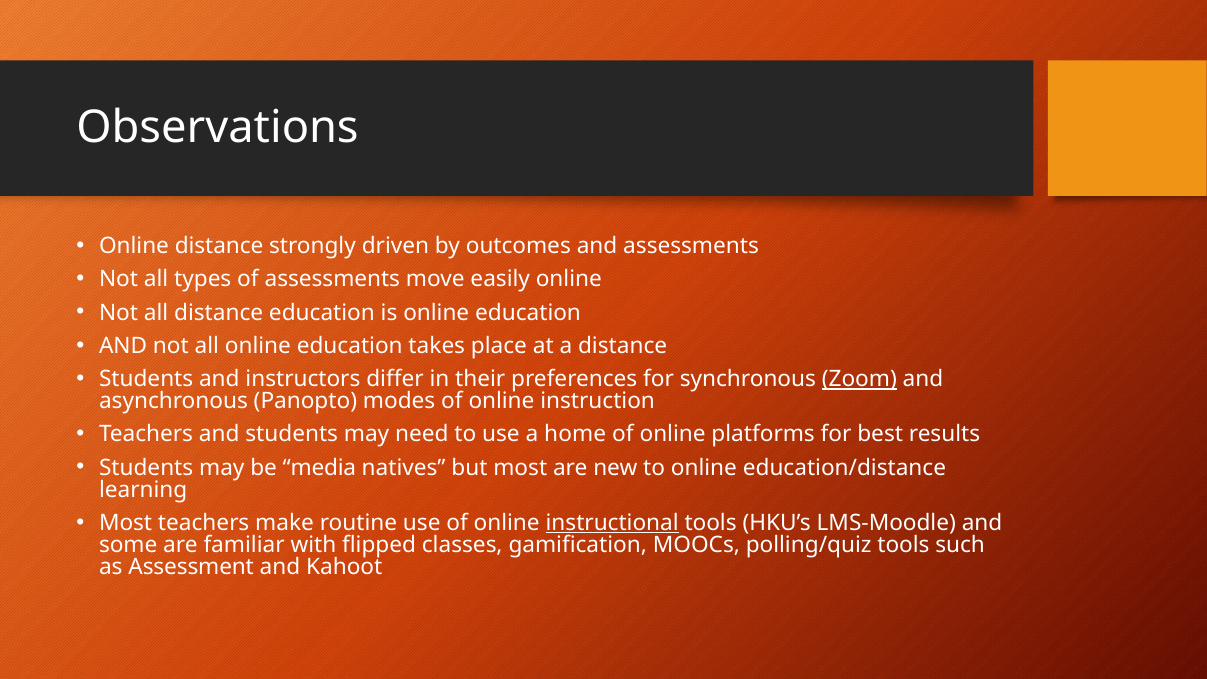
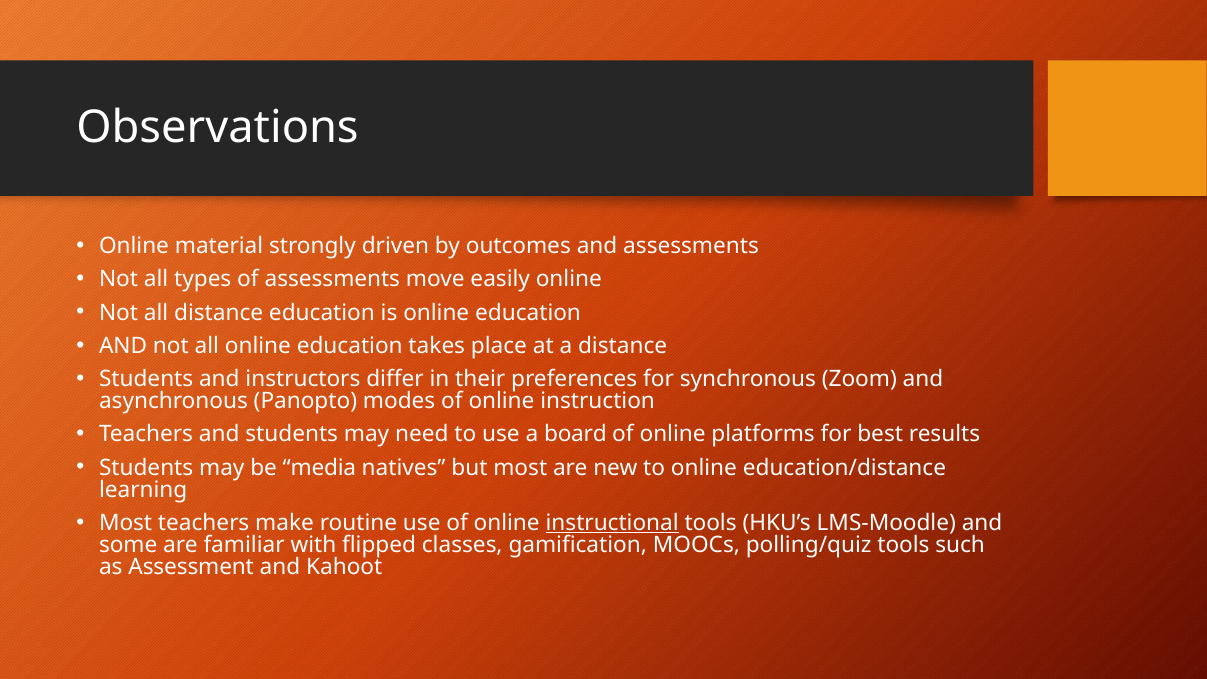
Online distance: distance -> material (219, 246)
Zoom underline: present -> none (859, 379)
home: home -> board (575, 434)
